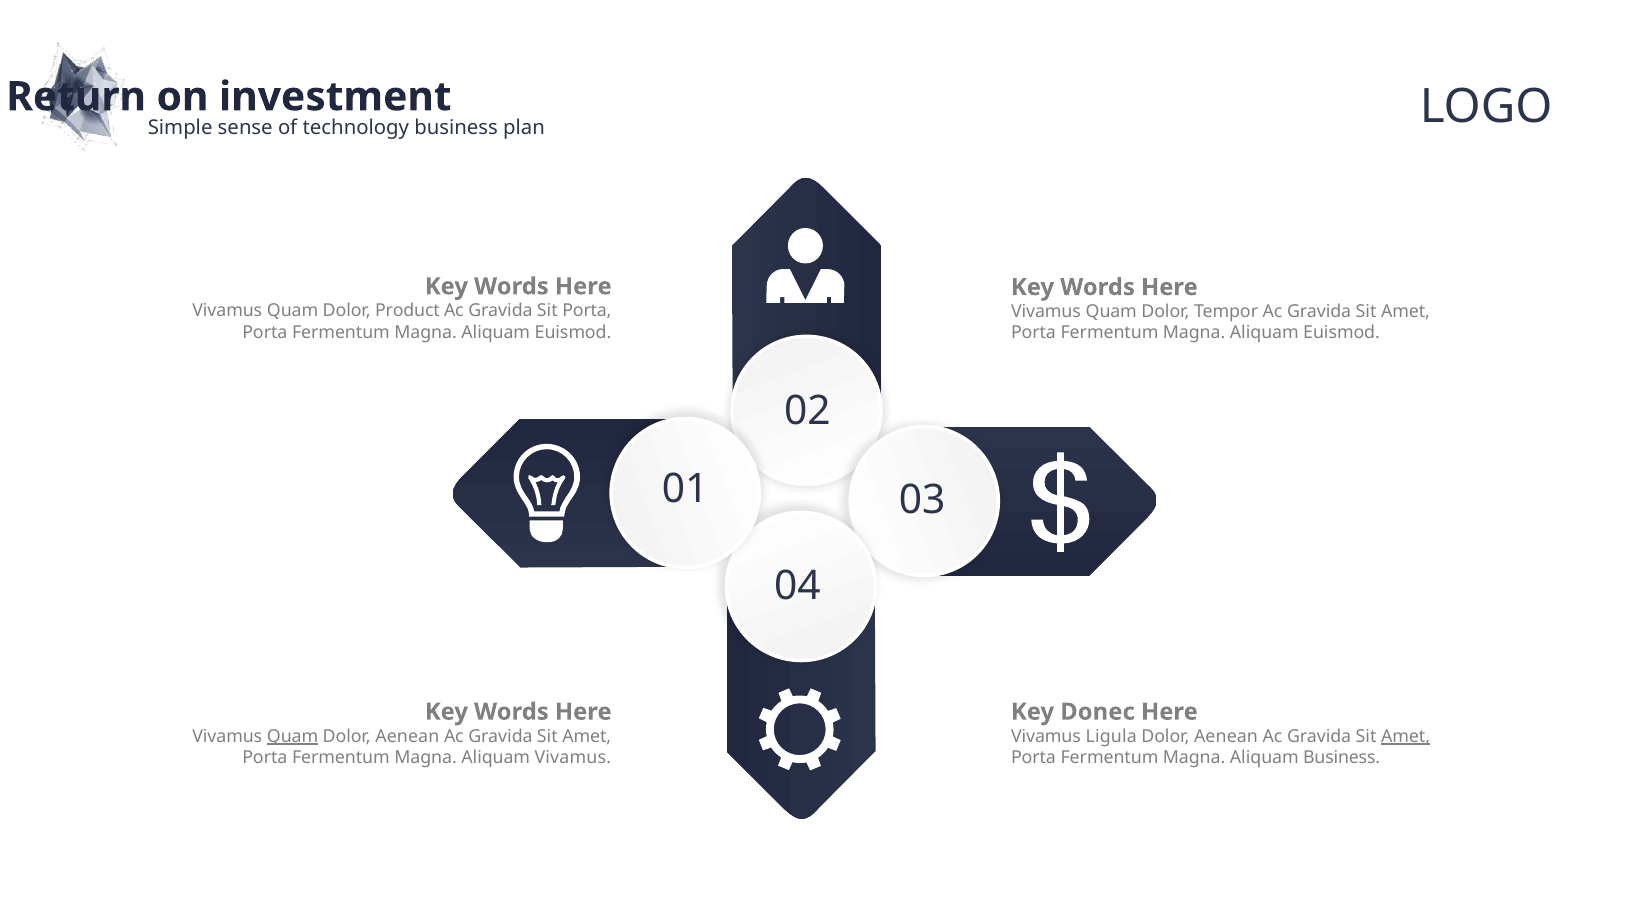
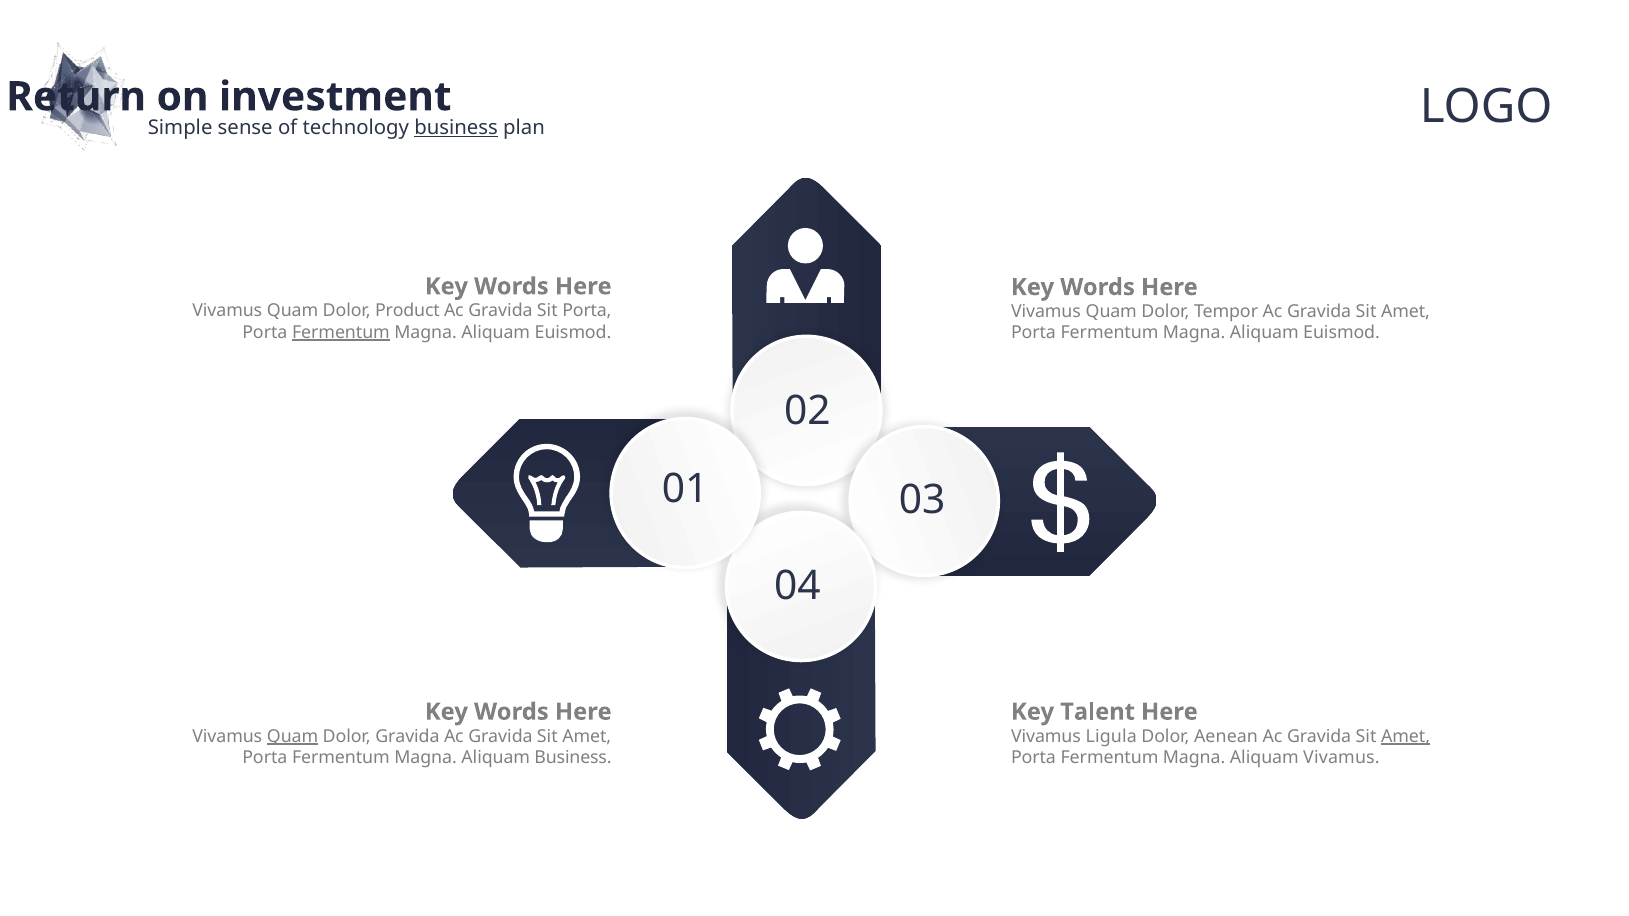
business underline: none -> present (456, 128)
Fermentum underline: none -> present (341, 332)
Donec: Donec -> Talent (1098, 712)
Aenean: Aenean -> Gravida (407, 737)
Aliquam Vivamus: Vivamus -> Business (573, 758)
Aliquam Business: Business -> Vivamus (1341, 758)
